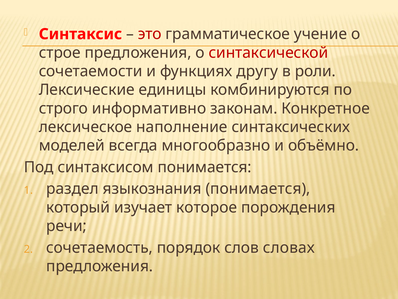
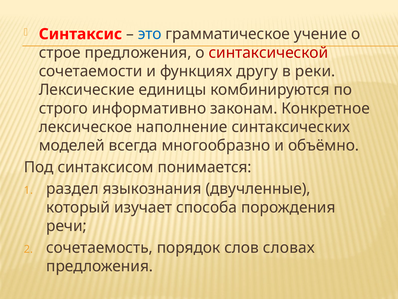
это colour: red -> blue (150, 34)
роли: роли -> реки (315, 71)
языкознания понимается: понимается -> двучленные (258, 189)
которое: которое -> способа (207, 207)
